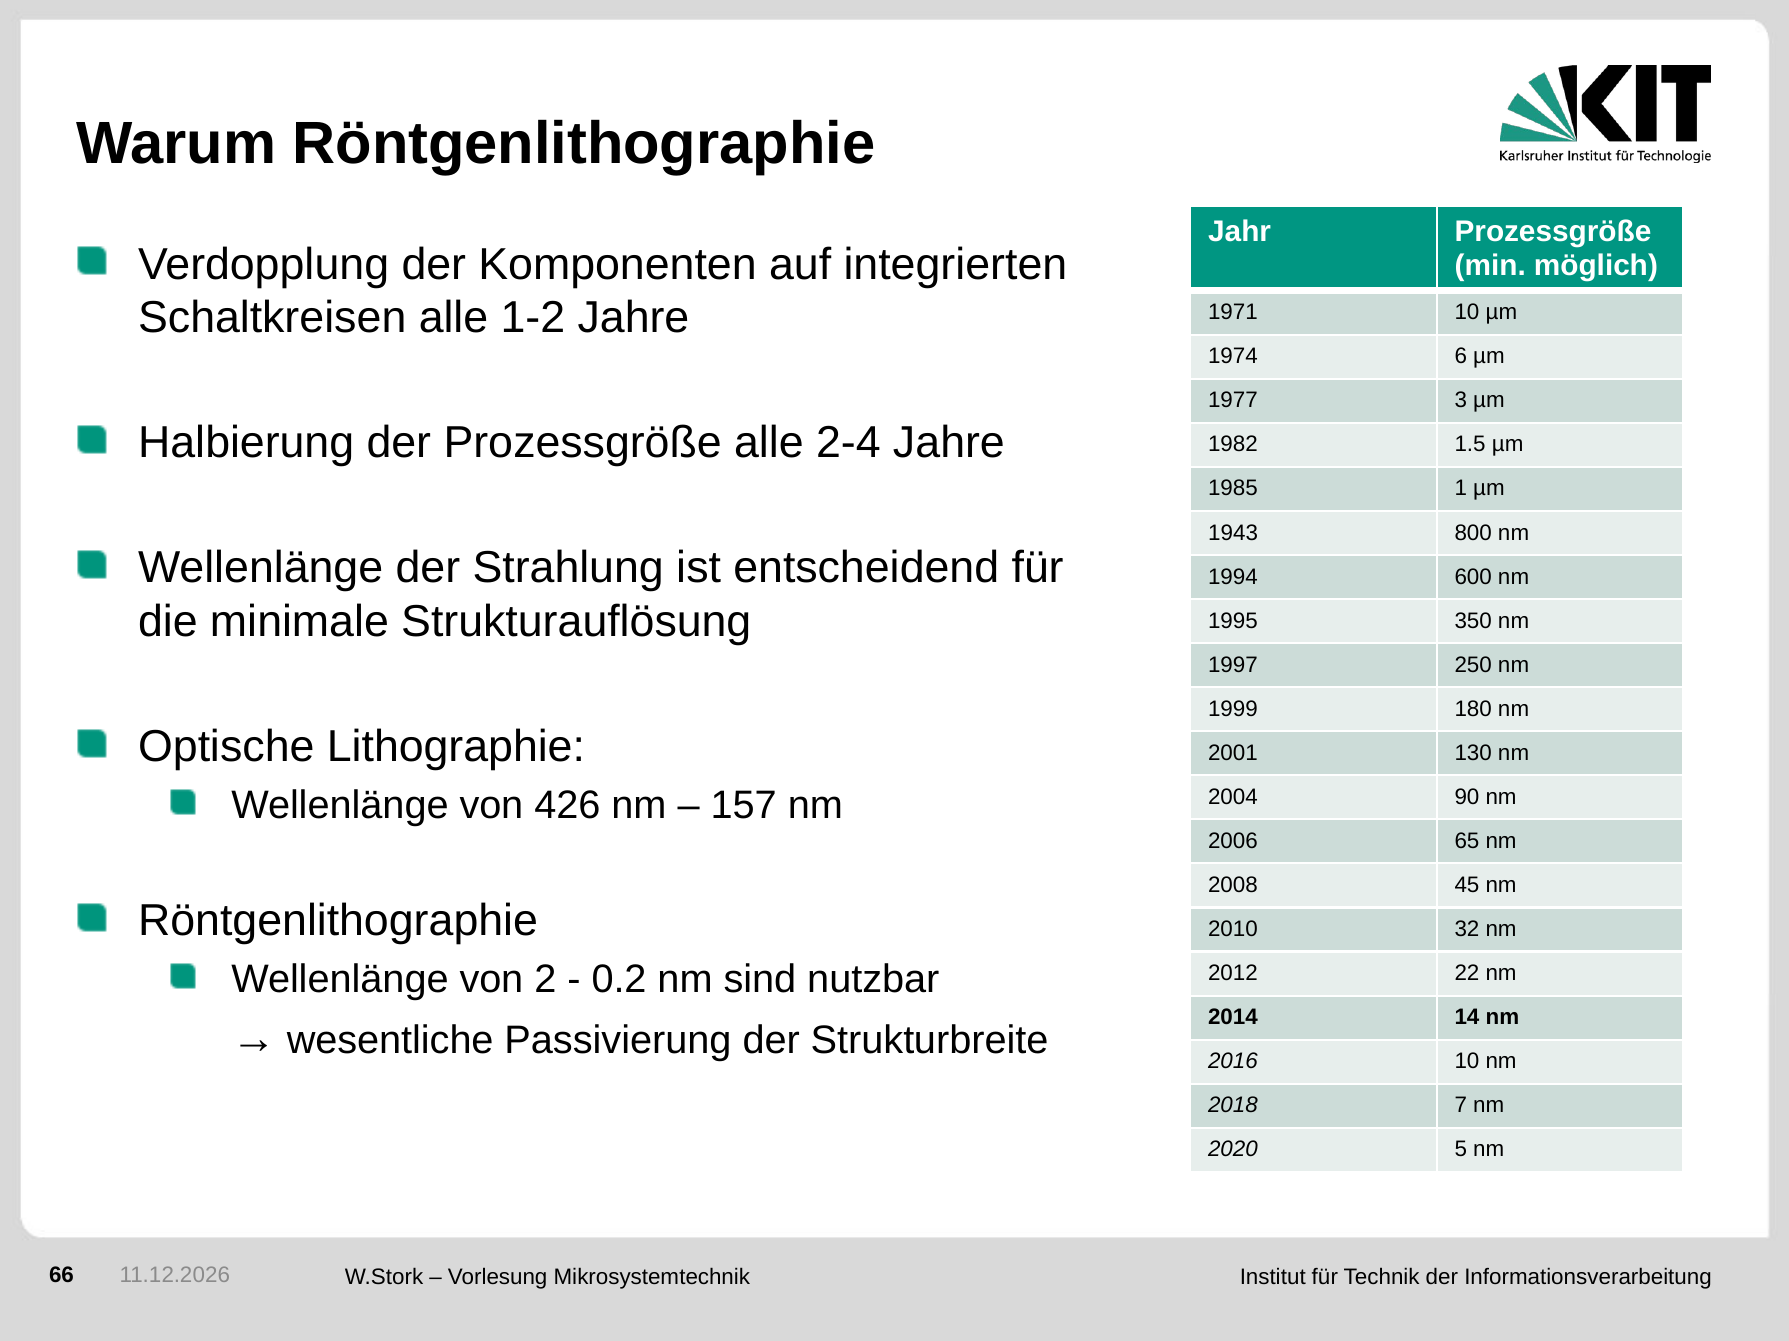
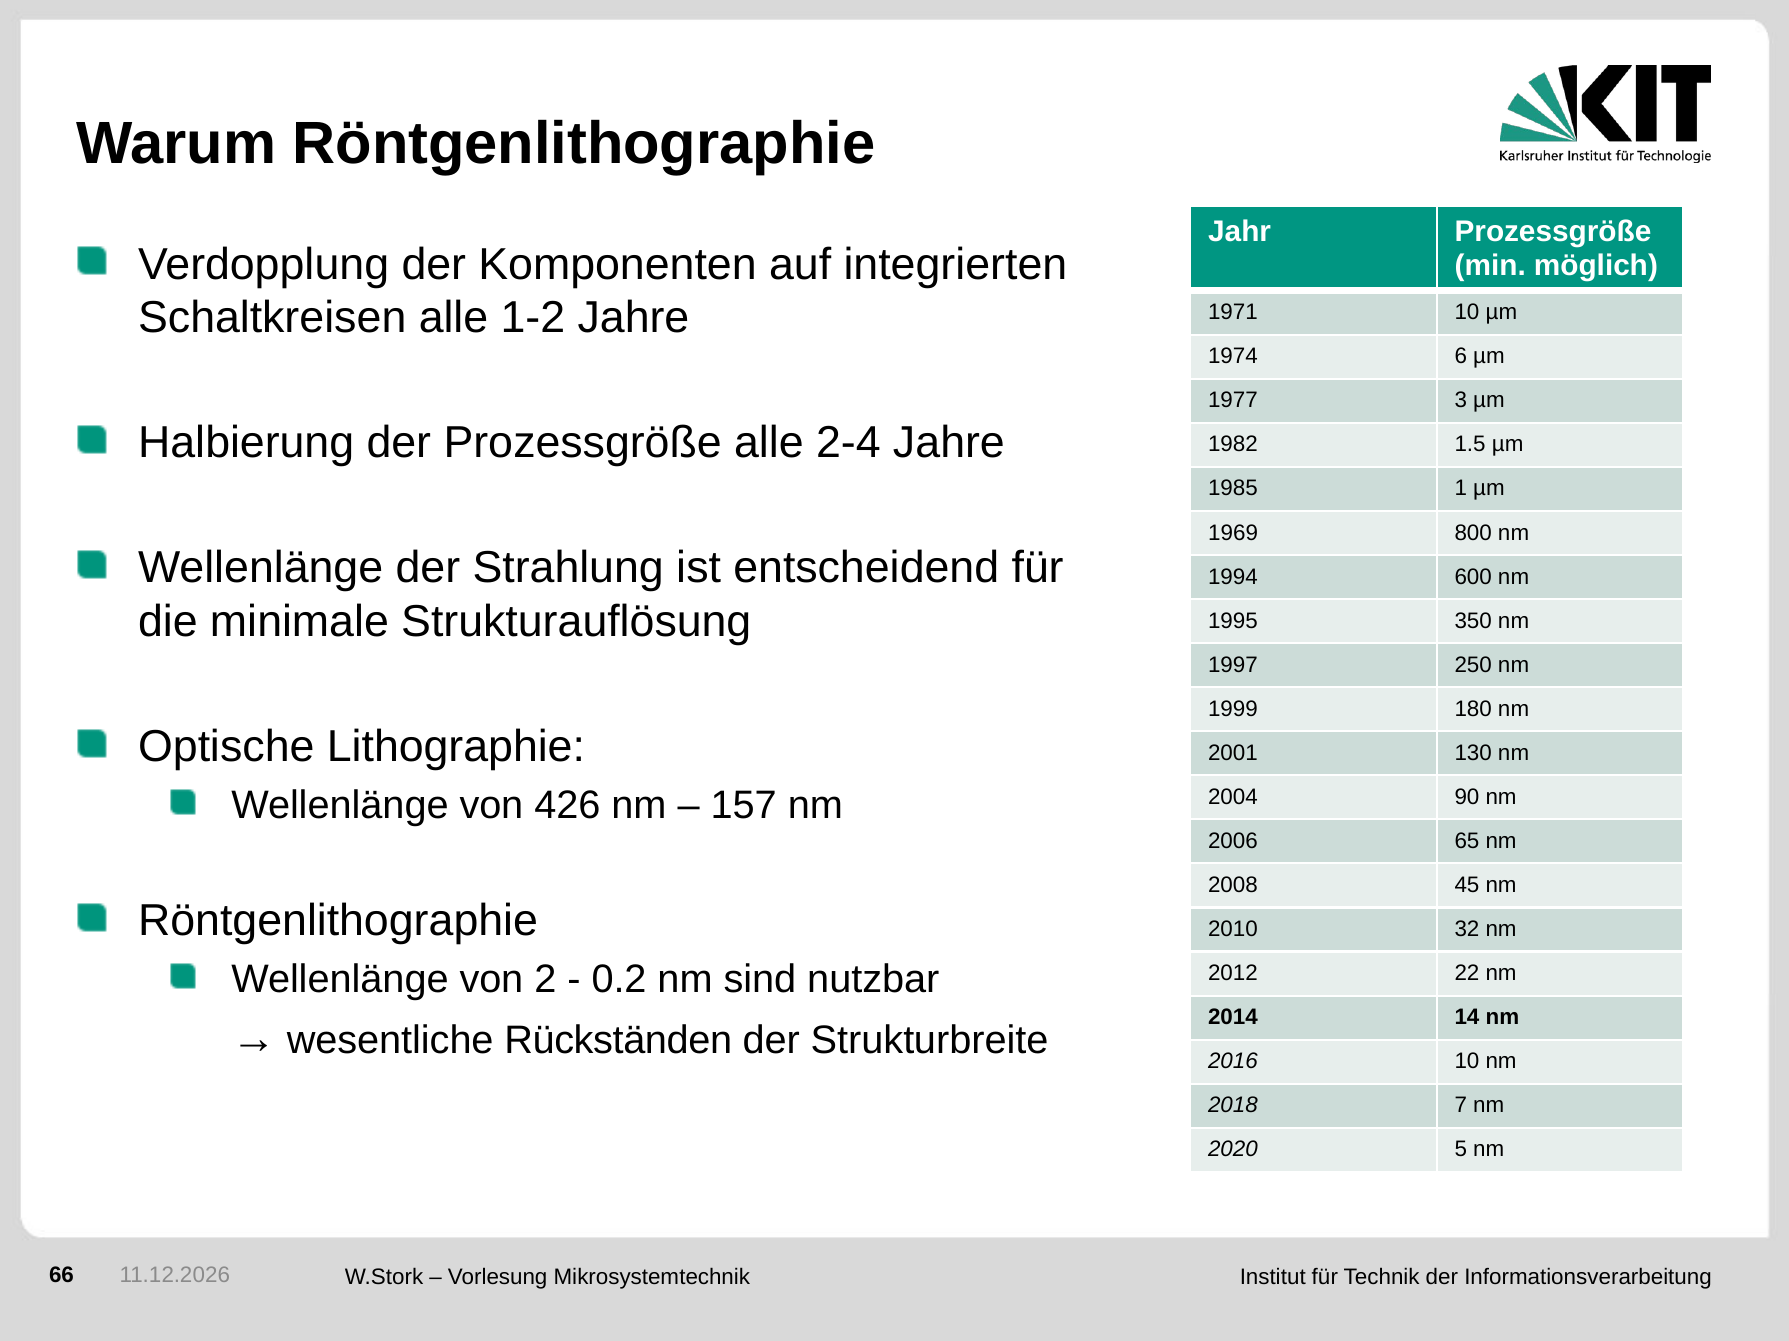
1943: 1943 -> 1969 (1233, 533)
Passivierung: Passivierung -> Rückständen (618, 1041)
